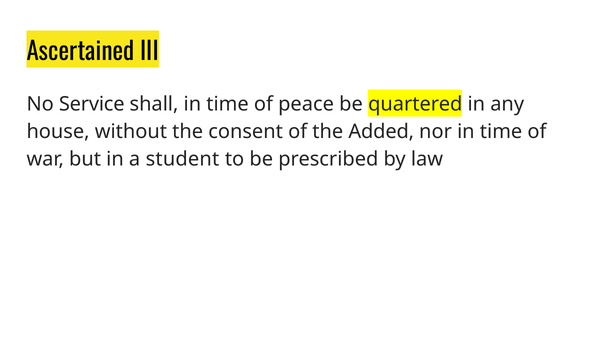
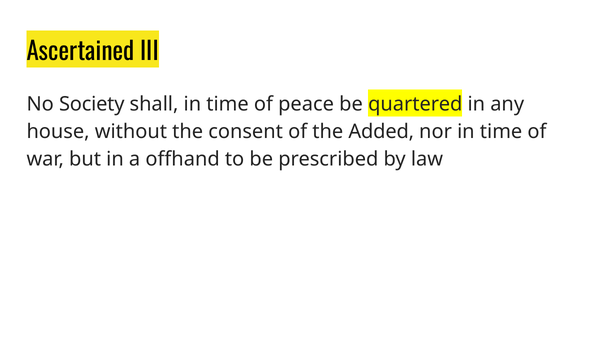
Service: Service -> Society (92, 104)
student: student -> offhand (183, 159)
